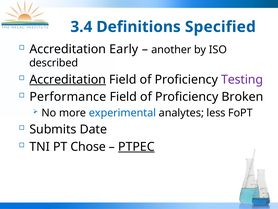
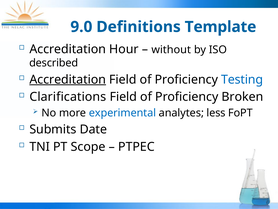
3.4: 3.4 -> 9.0 (81, 27)
Specified: Specified -> Template (221, 27)
Early: Early -> Hour (124, 49)
another: another -> without (171, 50)
Testing colour: purple -> blue (242, 79)
Performance: Performance -> Clarifications (68, 97)
Chose: Chose -> Scope (88, 146)
PTPEC underline: present -> none (136, 146)
